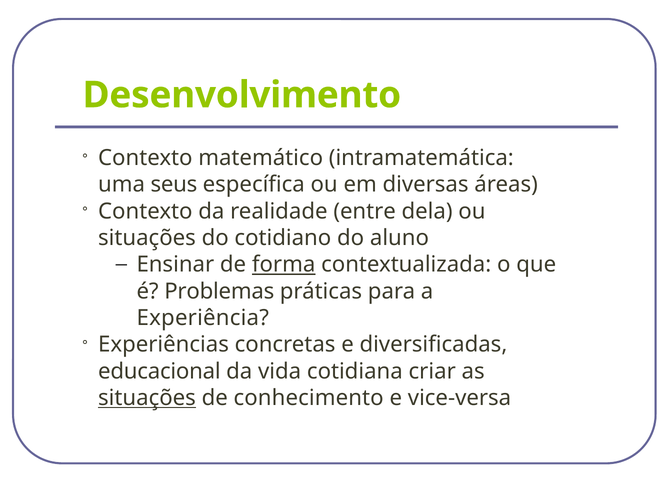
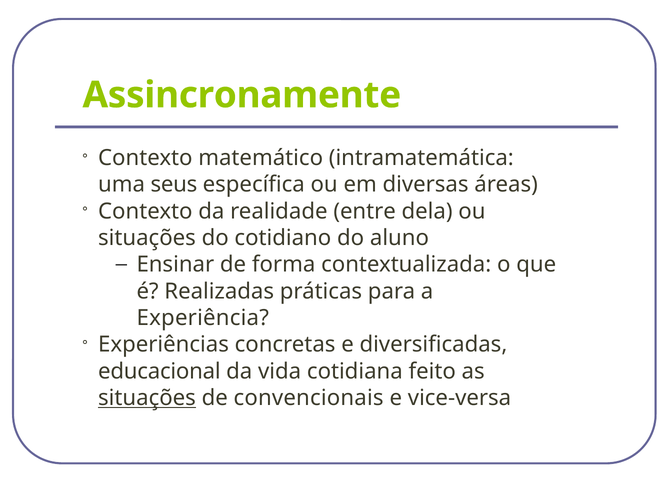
Desenvolvimento: Desenvolvimento -> Assincronamente (242, 95)
forma underline: present -> none (284, 264)
Problemas: Problemas -> Realizadas (219, 291)
criar: criar -> feito (432, 371)
conhecimento: conhecimento -> convencionais (309, 397)
